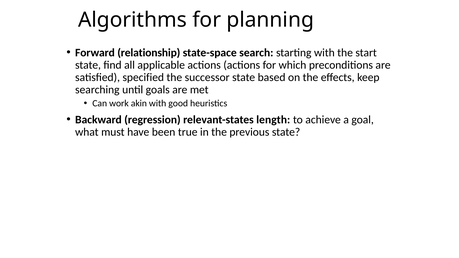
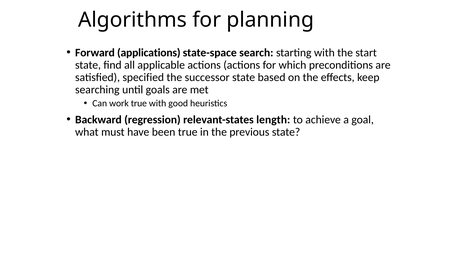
relationship: relationship -> applications (149, 53)
work akin: akin -> true (139, 104)
